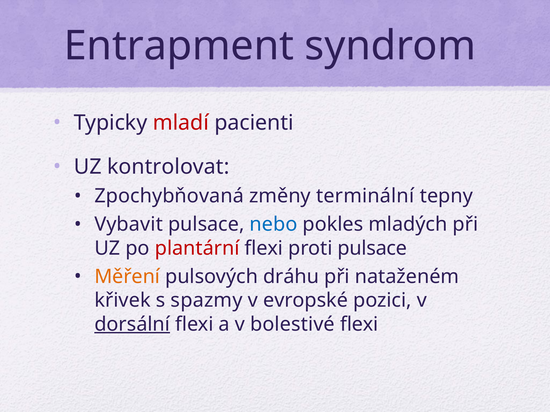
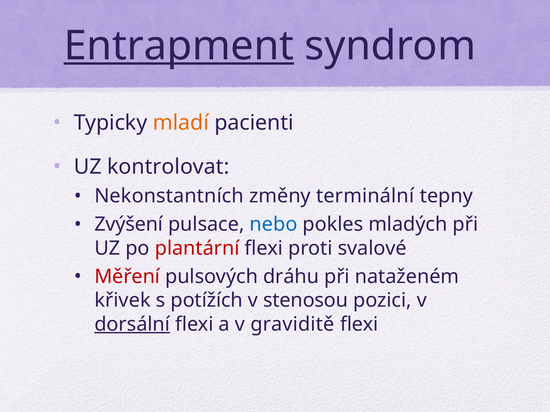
Entrapment underline: none -> present (179, 46)
mladí colour: red -> orange (181, 123)
Zpochybňovaná: Zpochybňovaná -> Nekonstantních (169, 196)
Vybavit: Vybavit -> Zvýšení (129, 225)
proti pulsace: pulsace -> svalové (372, 249)
Měření colour: orange -> red (127, 277)
spazmy: spazmy -> potížích (207, 301)
evropské: evropské -> stenosou (306, 301)
bolestivé: bolestivé -> graviditě (292, 325)
